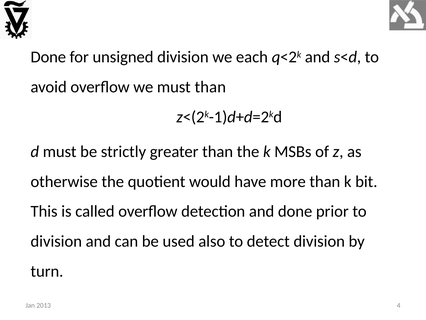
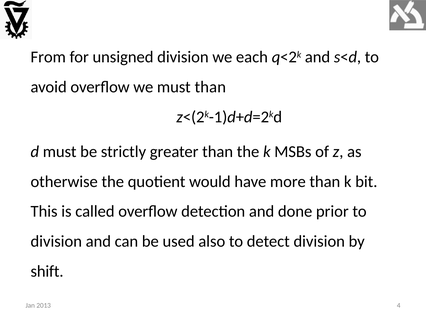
Done: Done -> From (48, 57)
turn: turn -> shift (47, 271)
